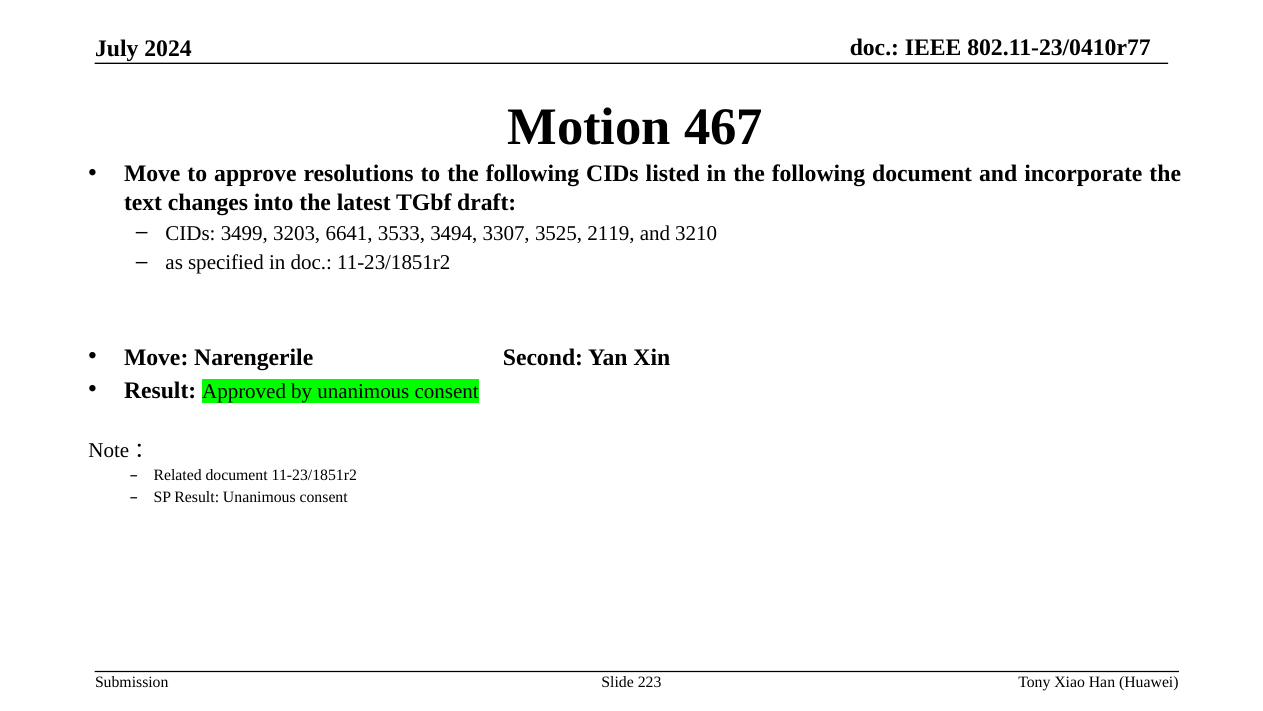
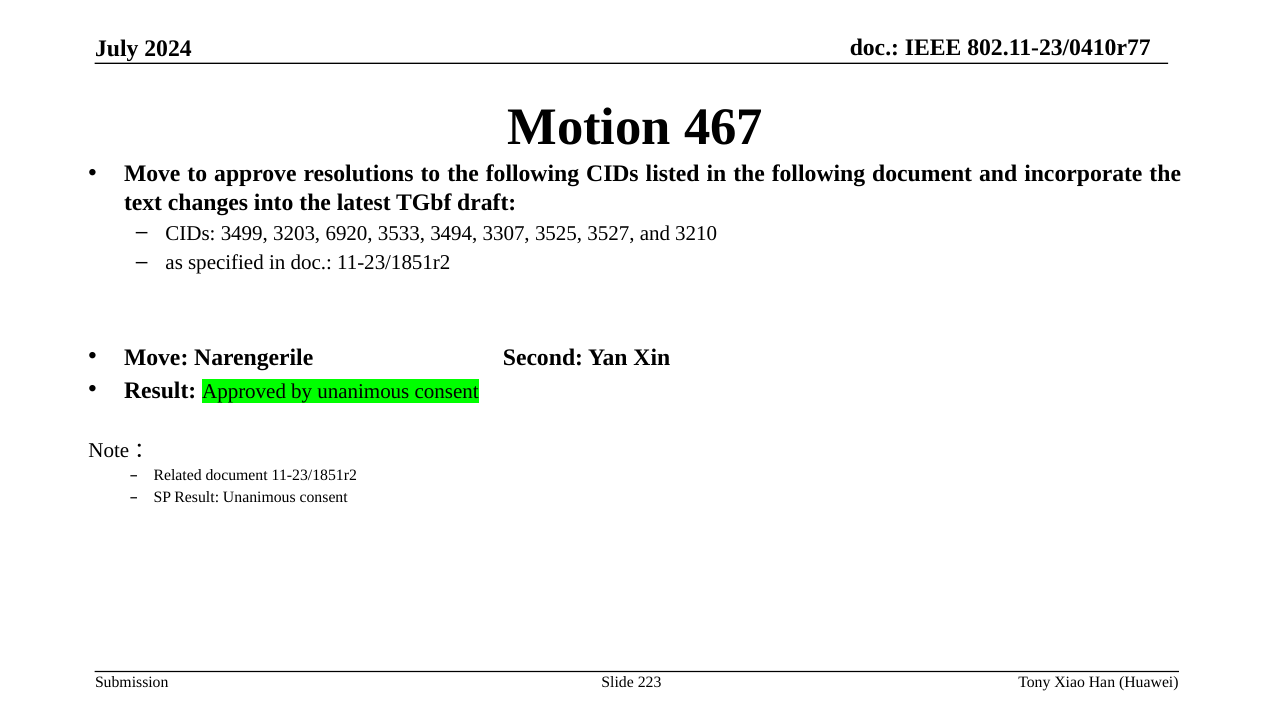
6641: 6641 -> 6920 (349, 233)
2119: 2119 -> 3527 (611, 233)
